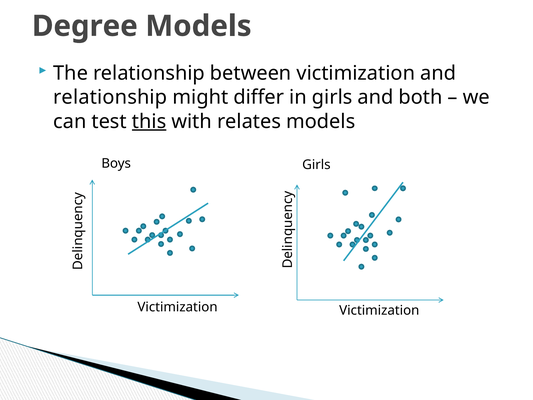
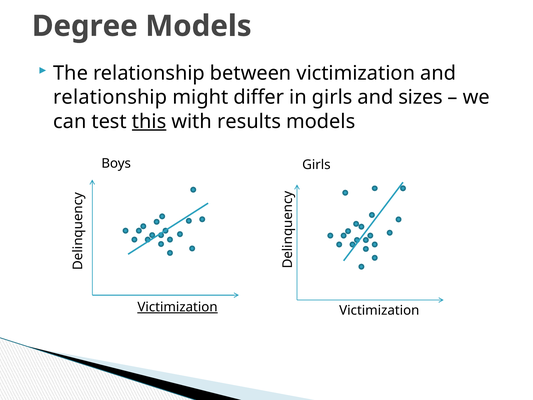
both: both -> sizes (421, 97)
relates: relates -> results (249, 121)
Victimization underline: none -> present (178, 307)
